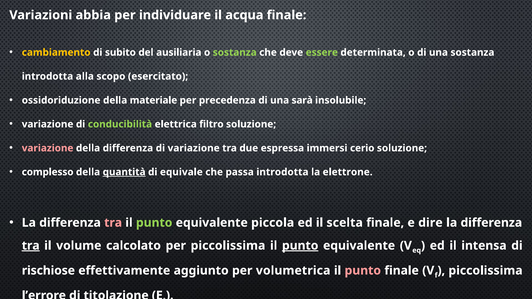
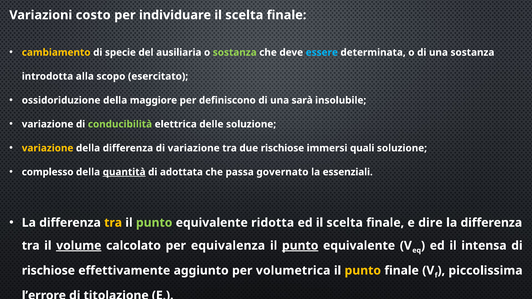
abbia: abbia -> costo (93, 15)
individuare il acqua: acqua -> scelta (244, 15)
subito: subito -> specie (120, 52)
essere colour: light green -> light blue (322, 52)
materiale: materiale -> maggiore (153, 100)
precedenza: precedenza -> definiscono (227, 100)
filtro: filtro -> delle (211, 124)
variazione colour: pink -> yellow (48, 148)
due espressa: espressa -> rischiose (282, 148)
cerio: cerio -> quali (362, 148)
equivale: equivale -> adottata (181, 172)
passa introdotta: introdotta -> governato (282, 172)
elettrone: elettrone -> essenziali (348, 172)
tra colour: pink -> yellow (113, 223)
piccola: piccola -> ridotta (273, 223)
tra underline: present -> none (31, 246)
volume underline: none -> present (79, 246)
per piccolissima: piccolissima -> equivalenza (228, 246)
punto colour: pink -> yellow (363, 271)
